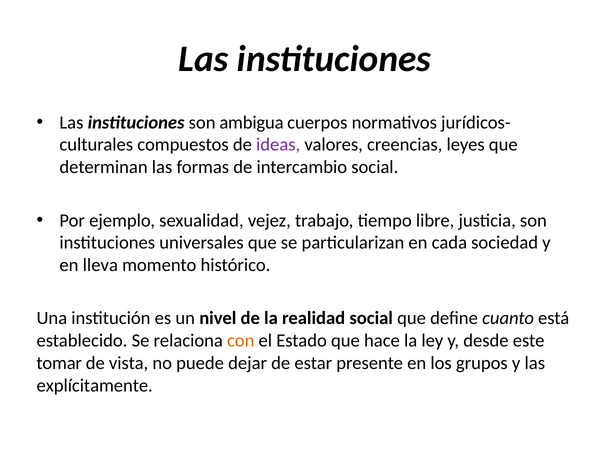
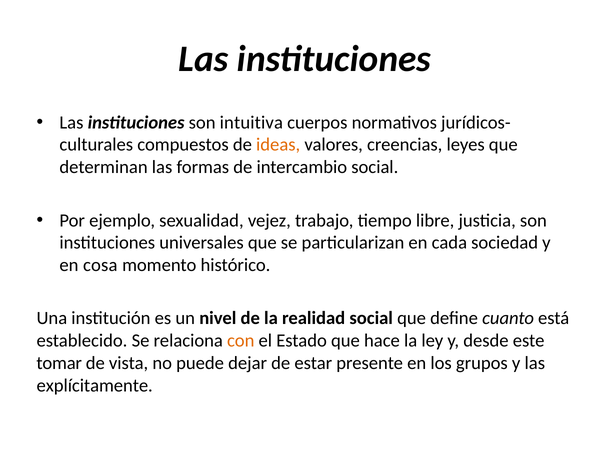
ambigua: ambigua -> intuitiva (251, 122)
ideas colour: purple -> orange (278, 145)
lleva: lleva -> cosa (100, 265)
